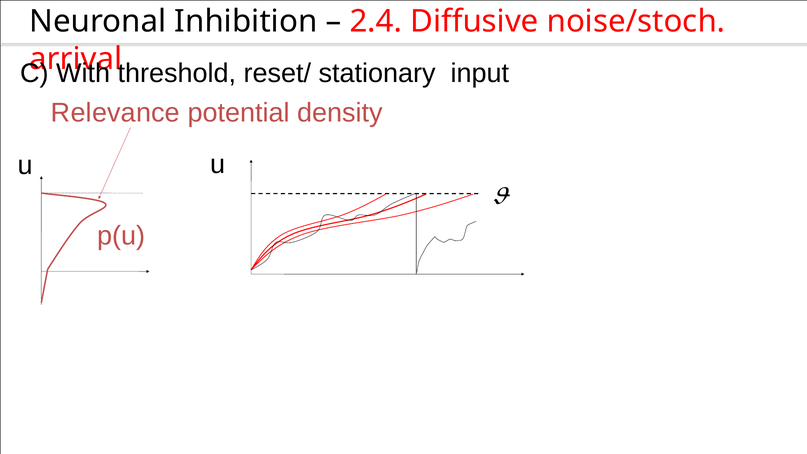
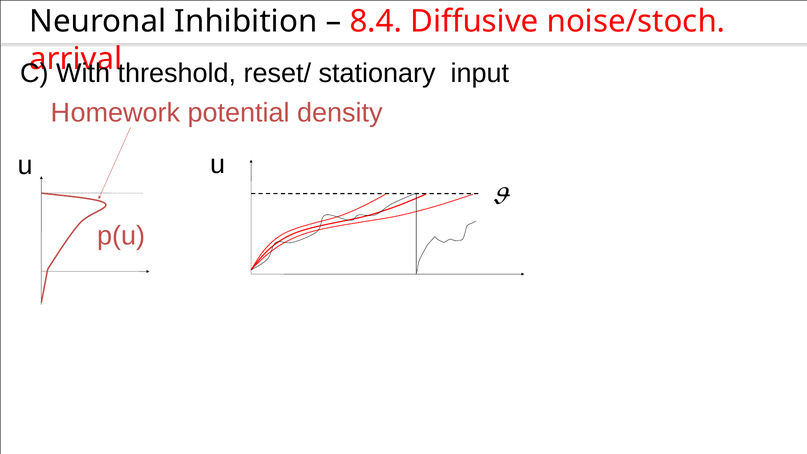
2.4: 2.4 -> 8.4 (376, 21)
Relevance: Relevance -> Homework (116, 113)
